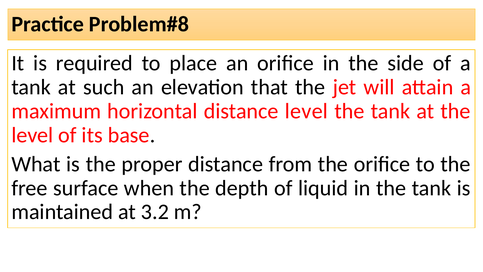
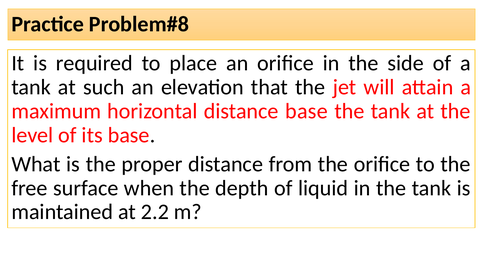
distance level: level -> base (306, 111)
3.2: 3.2 -> 2.2 (155, 212)
